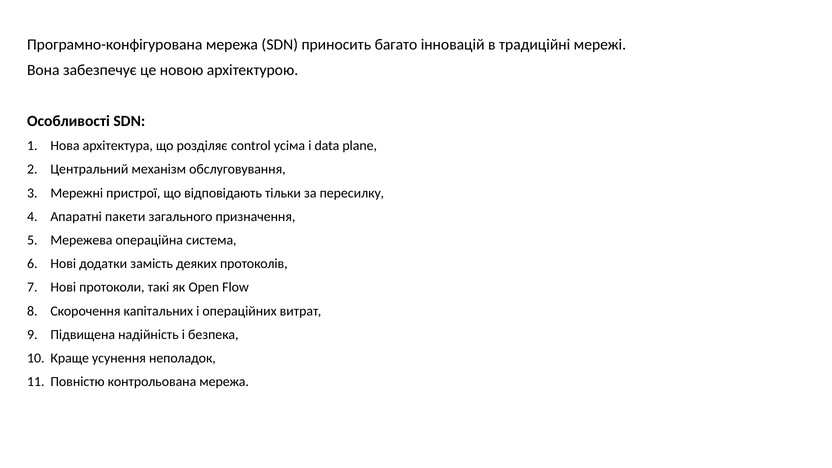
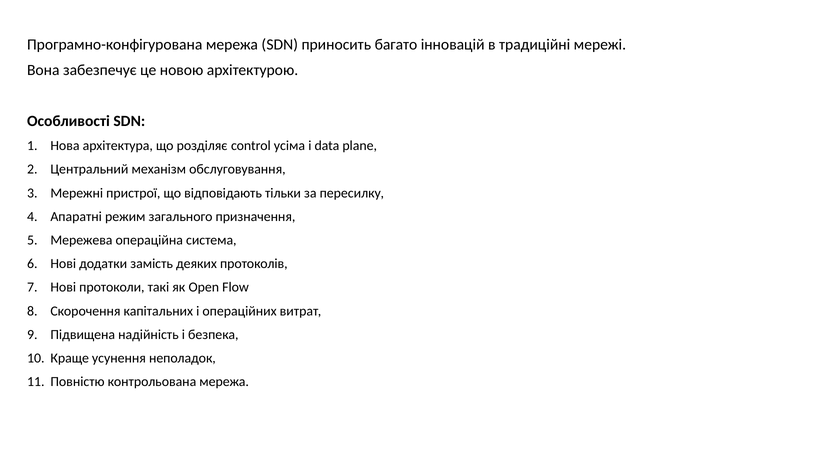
пакети: пакети -> режим (125, 217)
